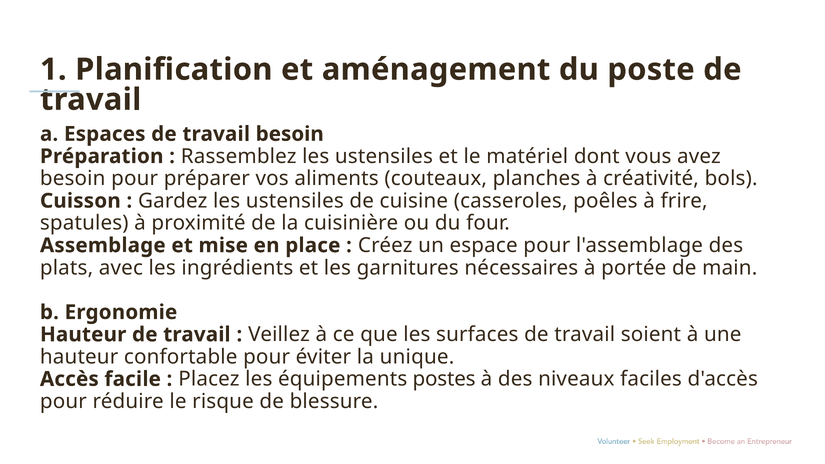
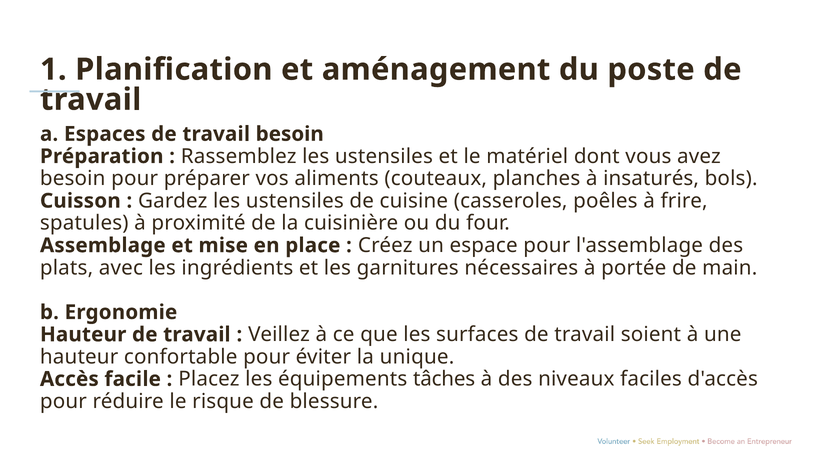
créativité: créativité -> insaturés (651, 179)
postes: postes -> tâches (444, 379)
